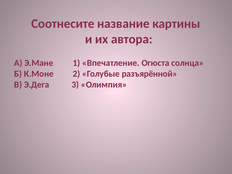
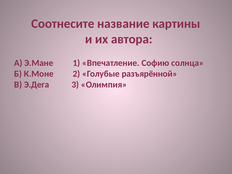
Огюста: Огюста -> Софию (155, 63)
